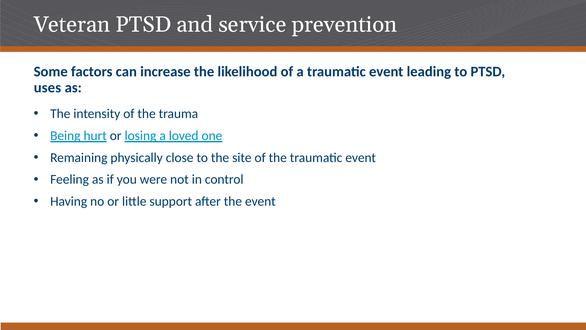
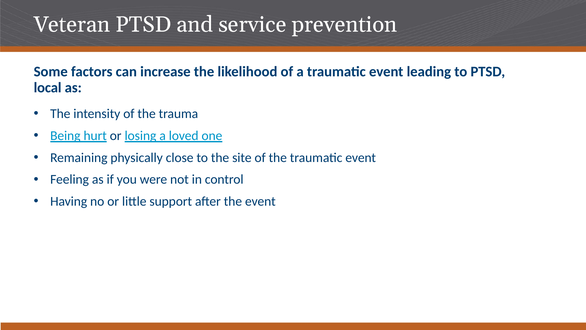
uses: uses -> local (48, 87)
